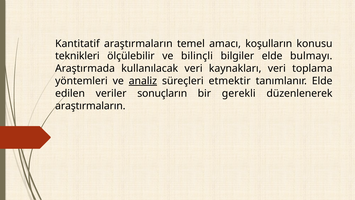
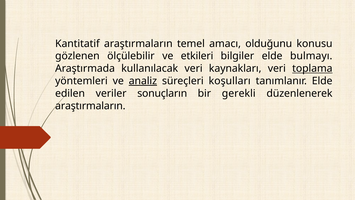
koşulların: koşulların -> olduğunu (269, 44)
teknikleri: teknikleri -> gözlenen (77, 56)
bilinçli: bilinçli -> etkileri (197, 56)
toplama underline: none -> present (312, 68)
etmektir: etmektir -> koşulları (230, 81)
